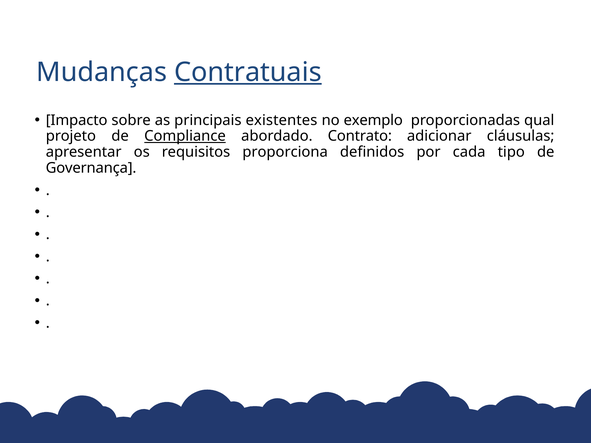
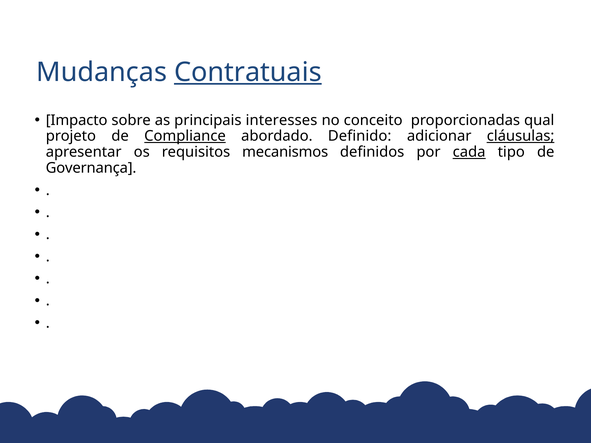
existentes: existentes -> interesses (281, 120)
exemplo: exemplo -> conceito (373, 120)
Contrato: Contrato -> Definido (360, 136)
cláusulas underline: none -> present (521, 136)
proporciona: proporciona -> mecanismos (285, 152)
cada underline: none -> present (469, 152)
